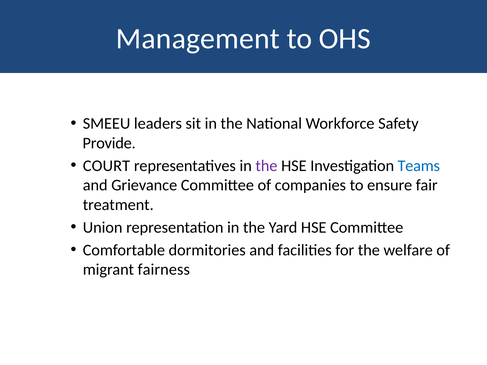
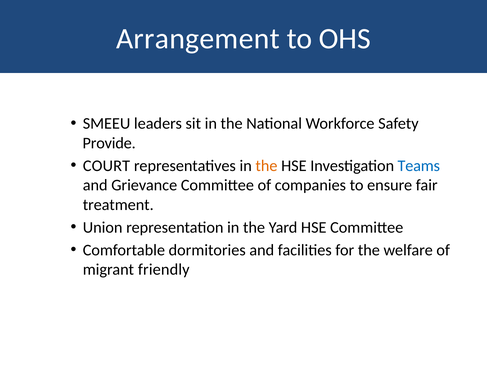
Management: Management -> Arrangement (198, 39)
the colour: purple -> orange (266, 166)
fairness: fairness -> friendly (164, 270)
